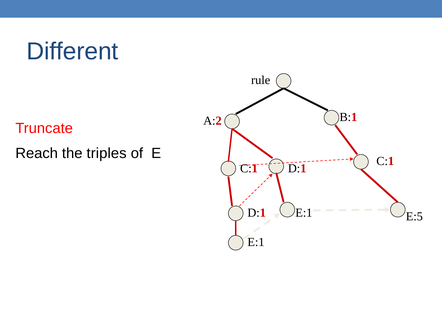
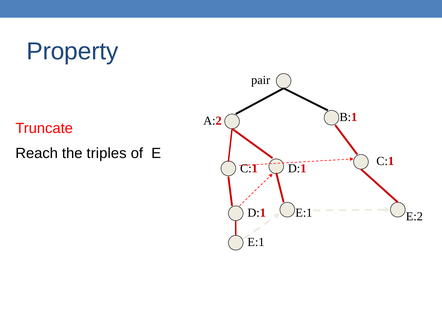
Different: Different -> Property (72, 51)
rule: rule -> pair (261, 80)
E:5: E:5 -> E:2 (414, 217)
